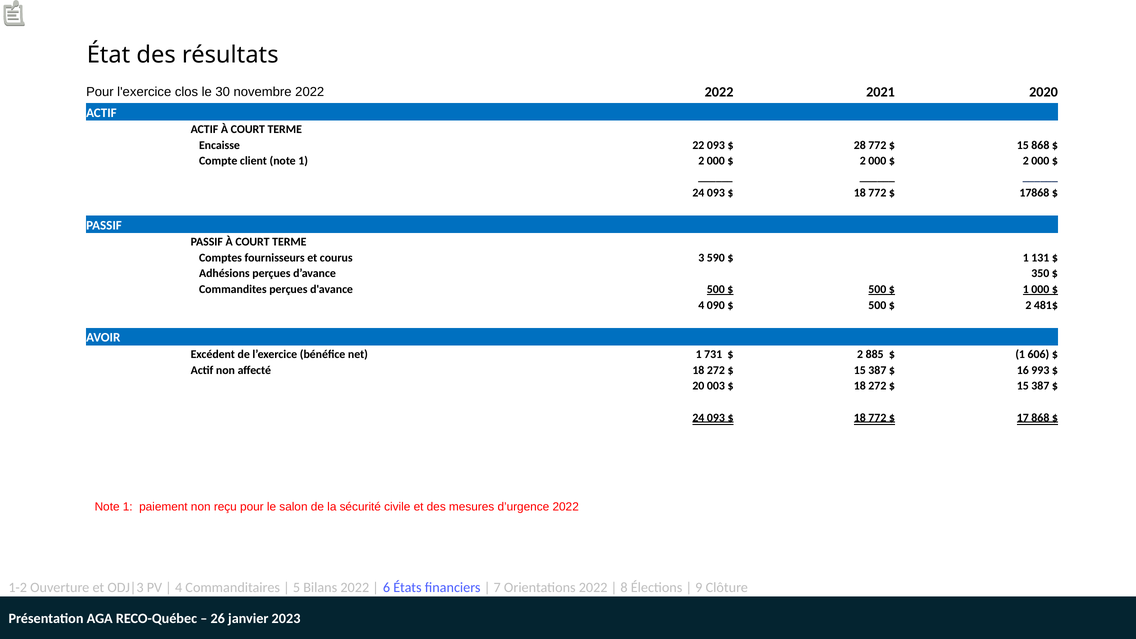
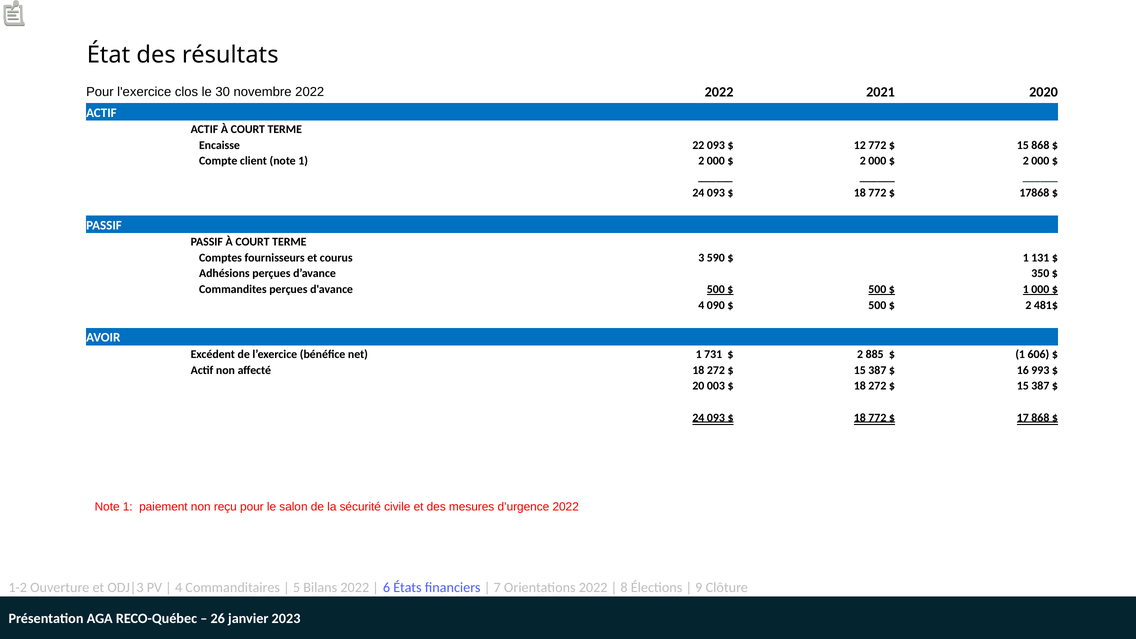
28: 28 -> 12 (860, 145)
